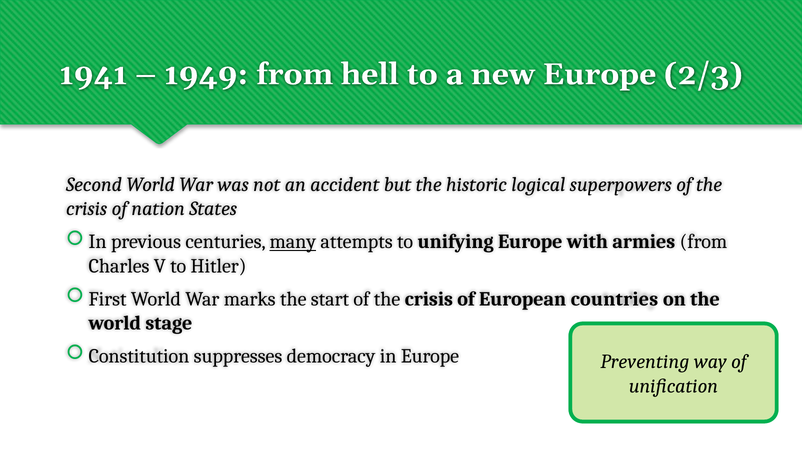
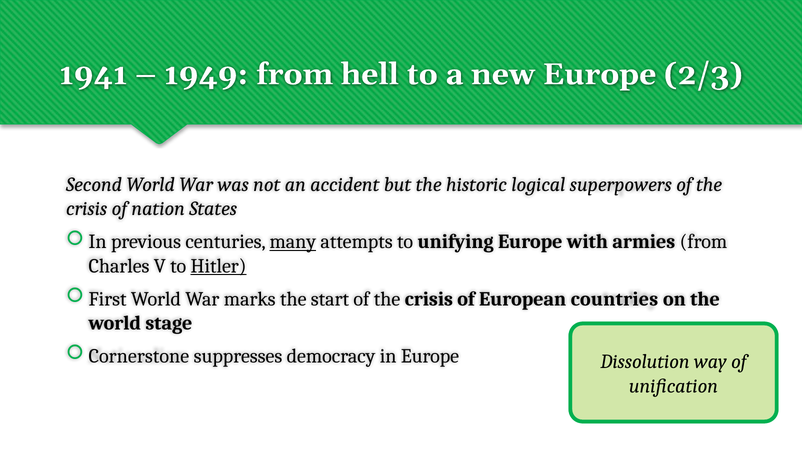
Hitler underline: none -> present (219, 266)
Constitution: Constitution -> Cornerstone (139, 356)
Preventing: Preventing -> Dissolution (645, 362)
